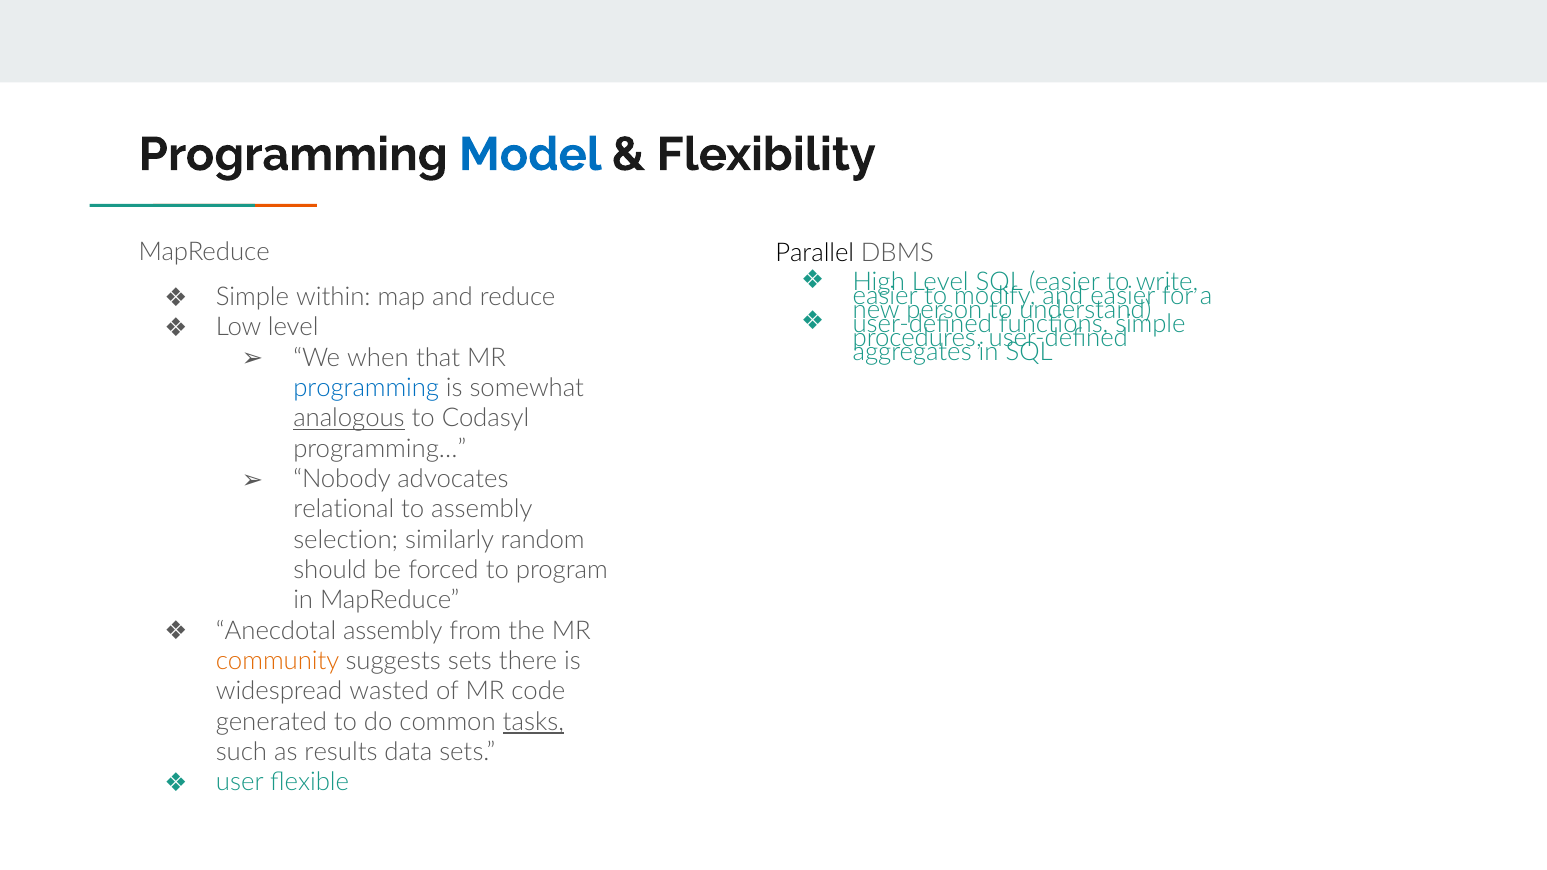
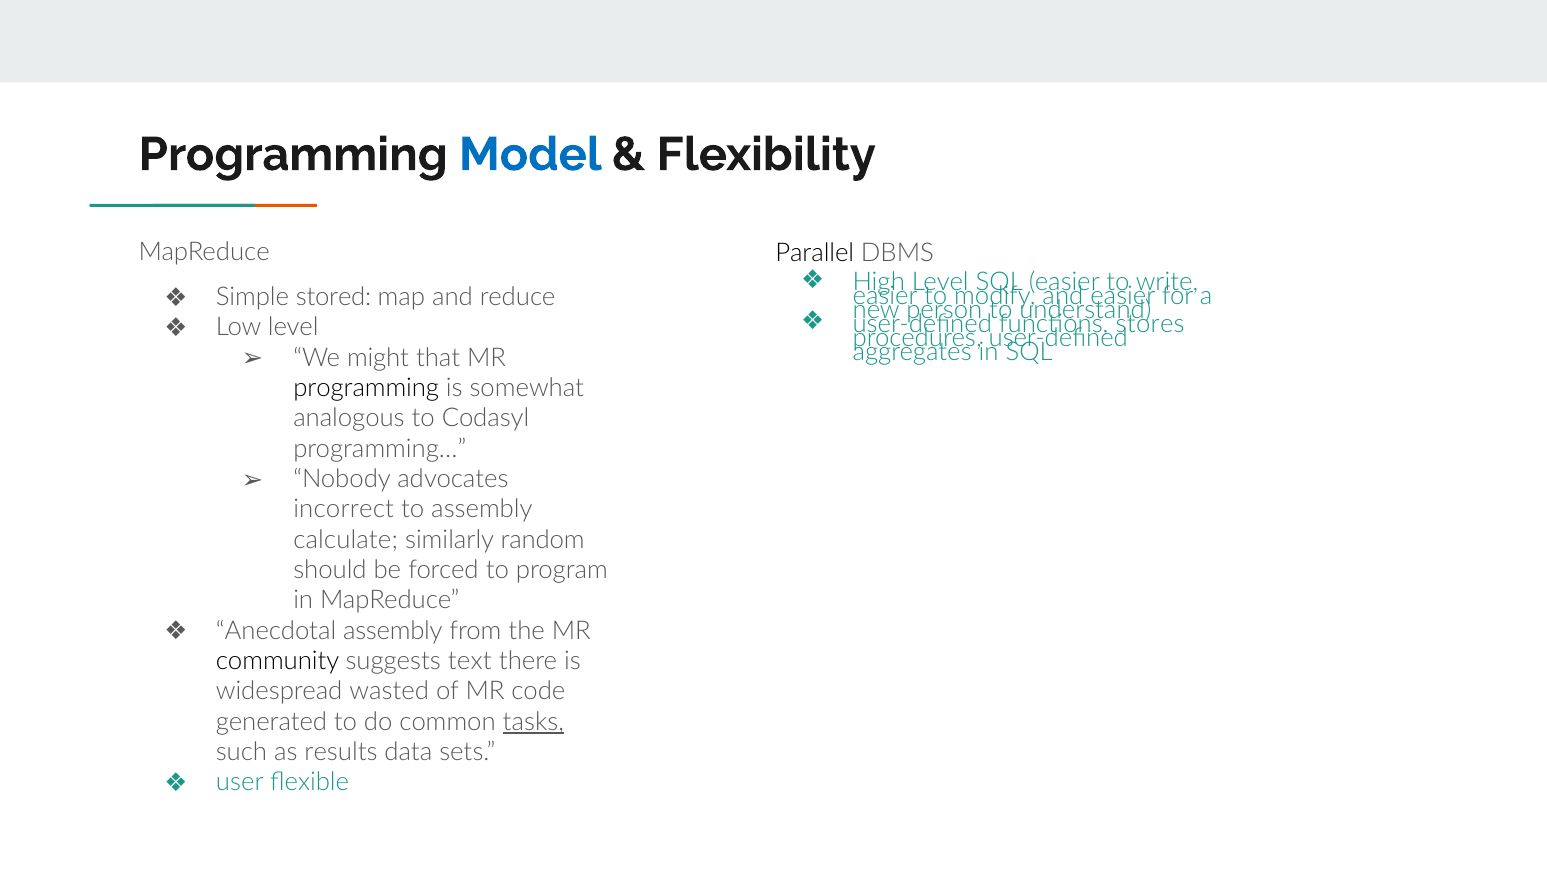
within: within -> stored (334, 297)
simple: simple -> stores (1150, 324)
when: when -> might (378, 358)
programming colour: blue -> black (366, 388)
analogous underline: present -> none (349, 419)
relational: relational -> incorrect (344, 510)
selection: selection -> calculate (346, 540)
community colour: orange -> black (278, 661)
suggests sets: sets -> text (470, 661)
